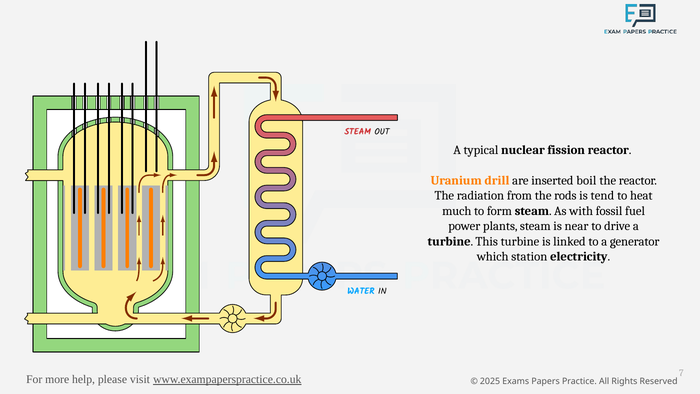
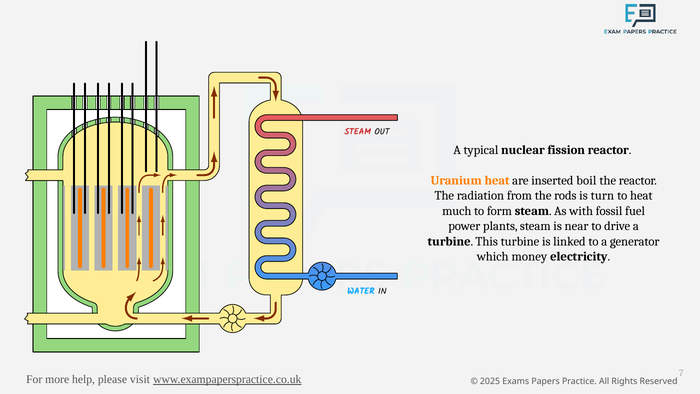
Uranium drill: drill -> heat (497, 180)
tend: tend -> turn (602, 196)
station: station -> money (529, 256)
